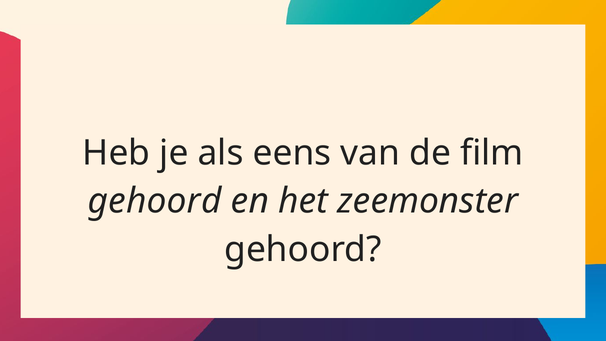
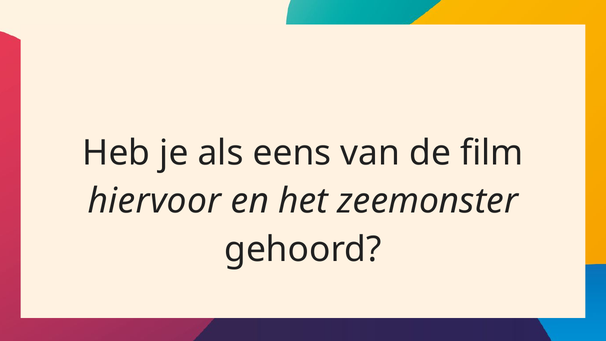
gehoord: gehoord -> hiervoor (155, 201)
